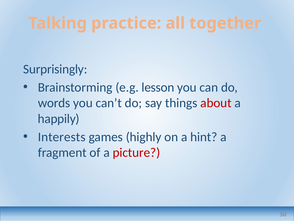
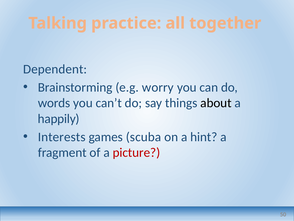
Surprisingly: Surprisingly -> Dependent (55, 69)
lesson: lesson -> worry (158, 87)
about colour: red -> black (216, 103)
highly: highly -> scuba (144, 137)
